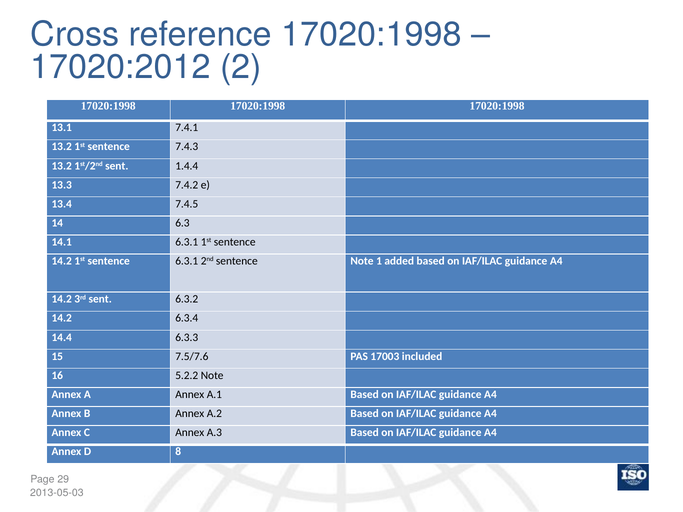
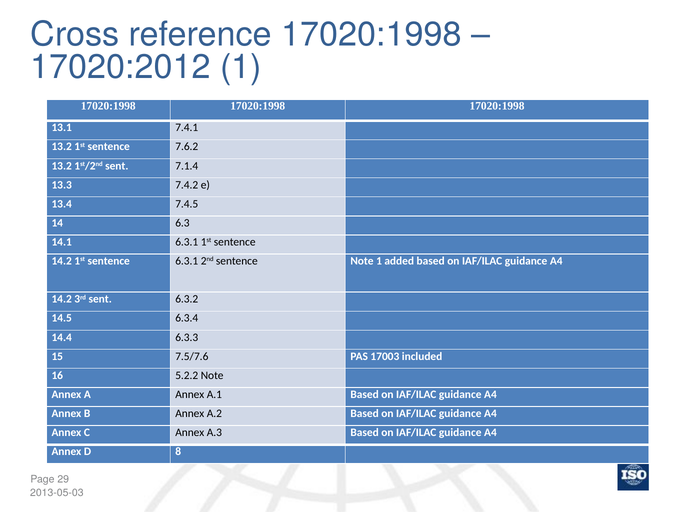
17020:2012 2: 2 -> 1 (241, 67)
7.4.3: 7.4.3 -> 7.6.2 (187, 147)
1.4.4: 1.4.4 -> 7.1.4 (187, 166)
14.2: 14.2 -> 14.5 (62, 318)
